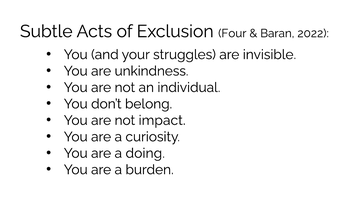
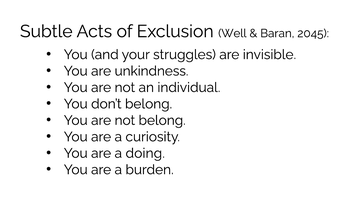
Four: Four -> Well (232, 33)
2022: 2022 -> 2045 (313, 33)
not impact: impact -> belong (162, 120)
